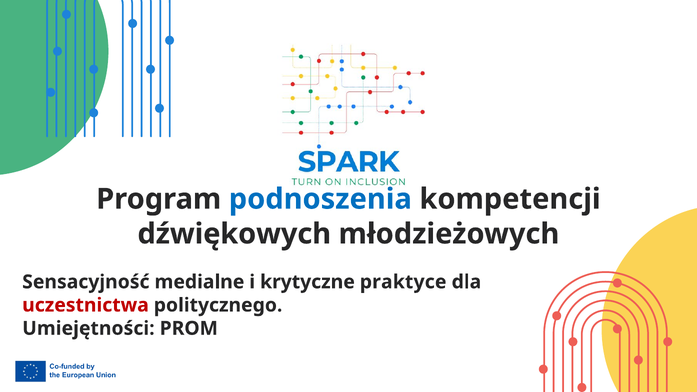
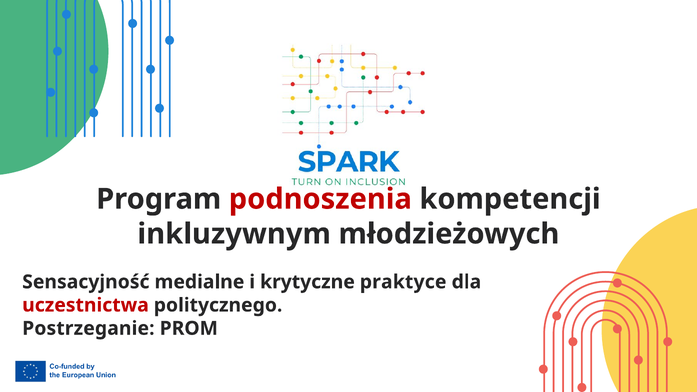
podnoszenia colour: blue -> red (320, 199)
dźwiękowych: dźwiękowych -> inkluzywnym (234, 234)
Umiejętności: Umiejętności -> Postrzeganie (88, 328)
